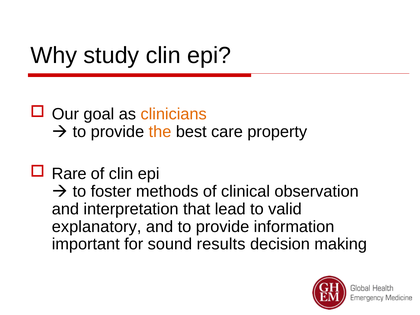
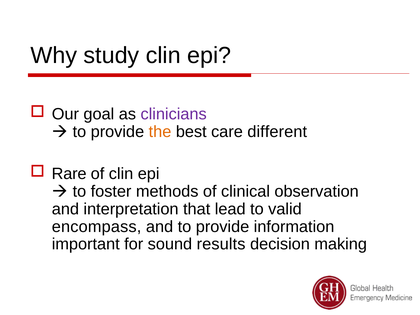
clinicians colour: orange -> purple (174, 114)
property: property -> different (277, 132)
explanatory: explanatory -> encompass (97, 227)
